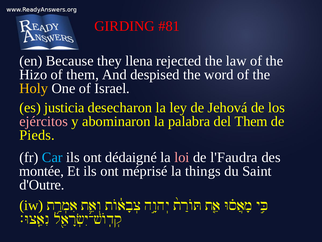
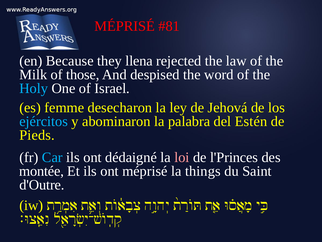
GIRDING: GIRDING -> MÉPRISÉ (125, 26)
Hizo: Hizo -> Milk (33, 75)
of them: them -> those (83, 75)
Holy colour: yellow -> light blue (34, 88)
justicia: justicia -> femme (64, 107)
ejércitos colour: pink -> light blue (44, 121)
del Them: Them -> Estén (251, 121)
l'Faudra: l'Faudra -> l'Princes (234, 157)
